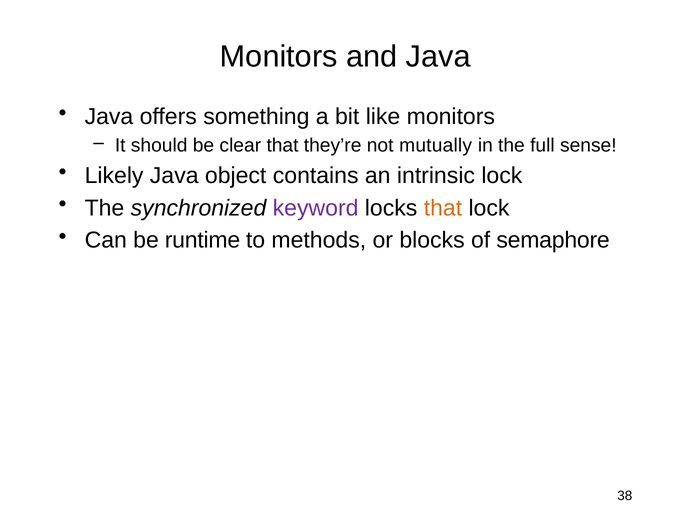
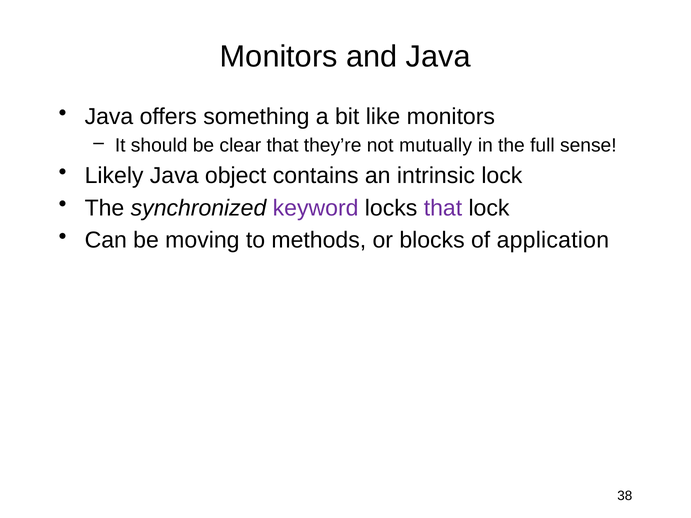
that colour: orange -> purple (443, 208)
runtime: runtime -> moving (202, 240)
semaphore: semaphore -> application (553, 240)
